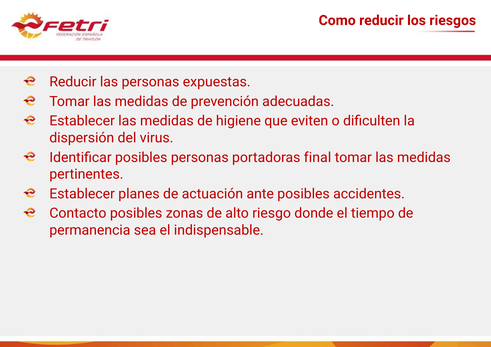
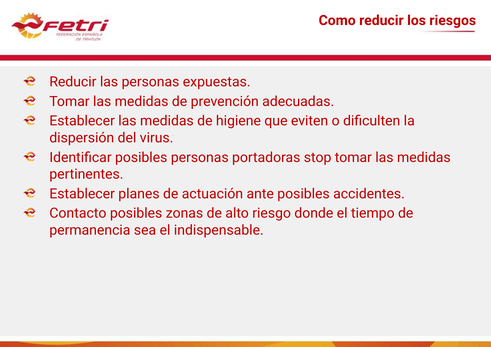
final: final -> stop (318, 158)
